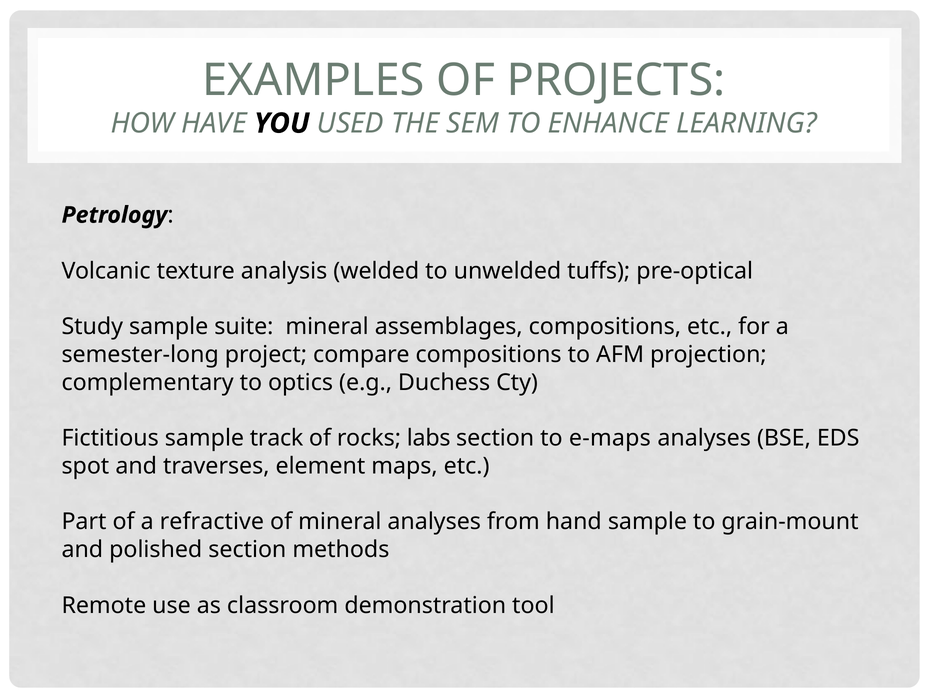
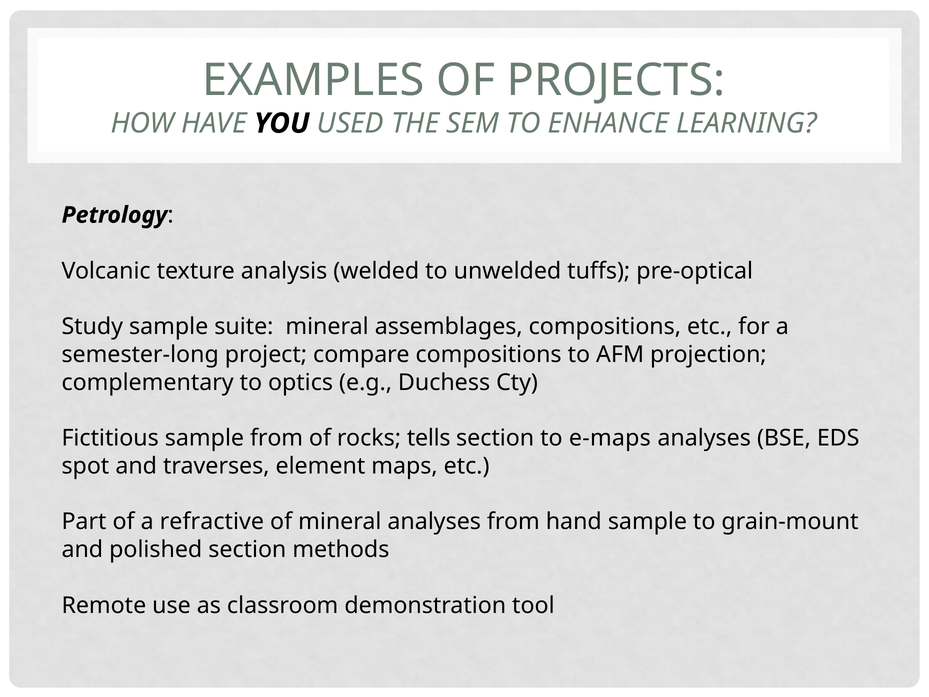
sample track: track -> from (277, 438)
labs: labs -> tells (429, 438)
